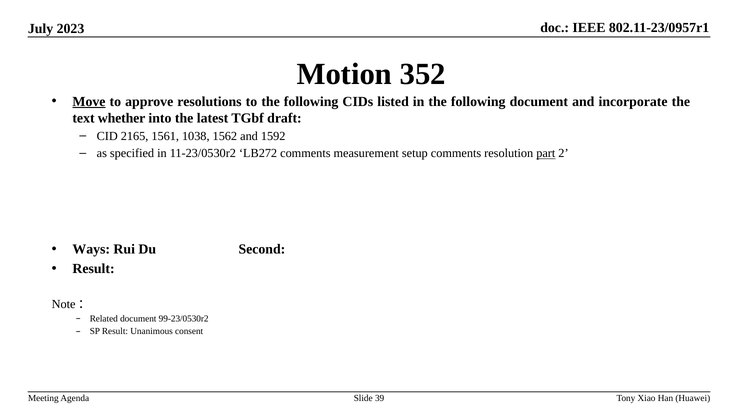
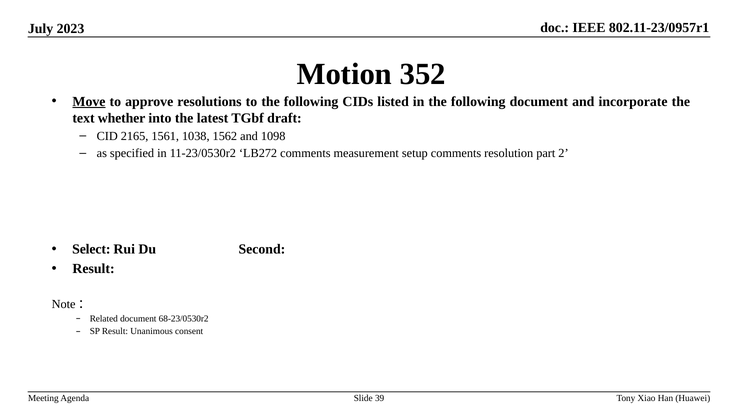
1592: 1592 -> 1098 (273, 136)
part underline: present -> none (546, 153)
Ways: Ways -> Select (91, 249)
99-23/0530r2: 99-23/0530r2 -> 68-23/0530r2 (184, 319)
